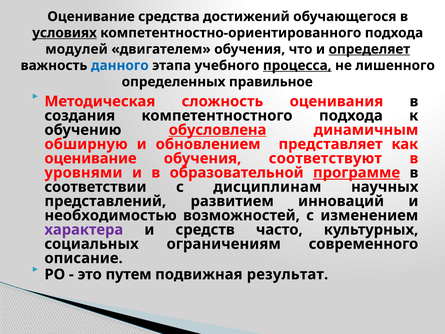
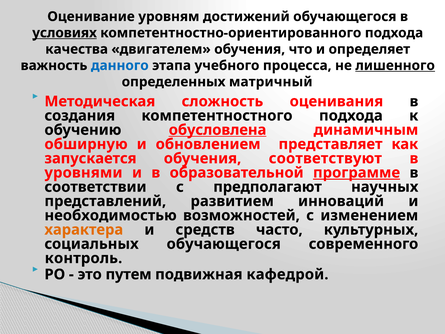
средства: средства -> уровням (169, 17)
модулей: модулей -> качества (77, 49)
определяет underline: present -> none (369, 49)
процесса underline: present -> none (297, 65)
лишенного underline: none -> present (395, 65)
правильное: правильное -> матричный (271, 82)
оценивание: оценивание -> запускается (90, 158)
дисциплинам: дисциплинам -> предполагают (268, 187)
характера colour: purple -> orange (84, 230)
социальных ограничениям: ограничениям -> обучающегося (224, 244)
описание: описание -> контроль (84, 258)
результат: результат -> кафедрой (287, 274)
